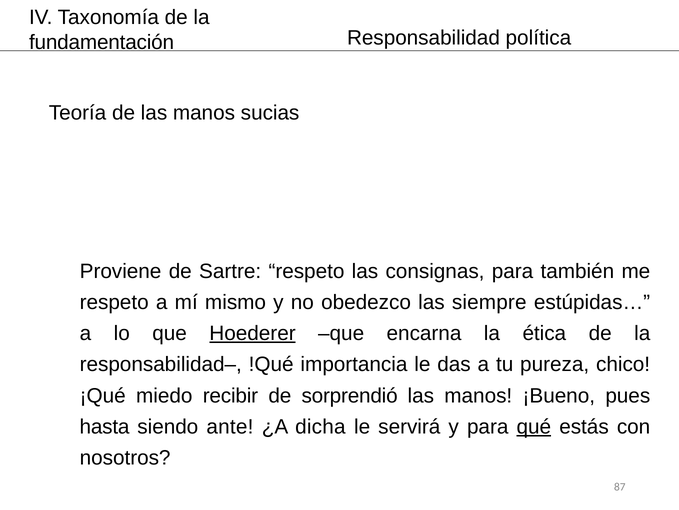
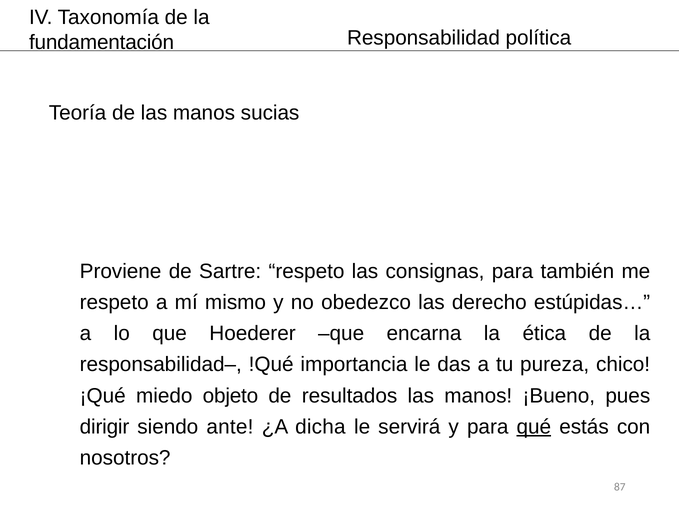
siempre: siempre -> derecho (489, 302)
Hoederer underline: present -> none (253, 333)
recibir: recibir -> objeto (230, 395)
sorprendió: sorprendió -> resultados (350, 395)
hasta: hasta -> dirigir (105, 426)
